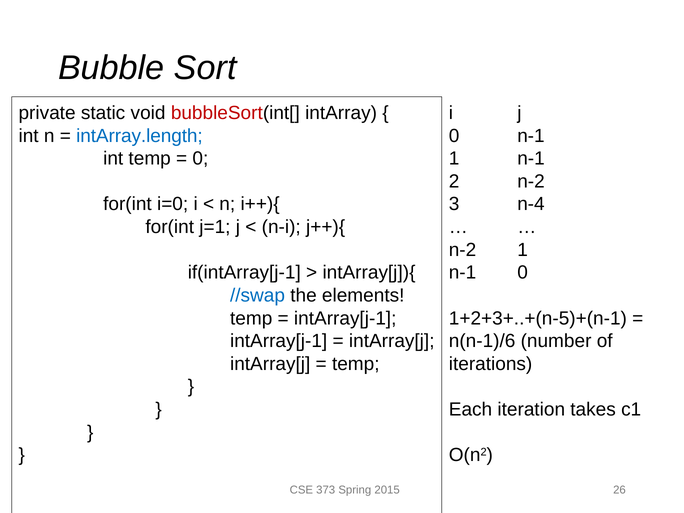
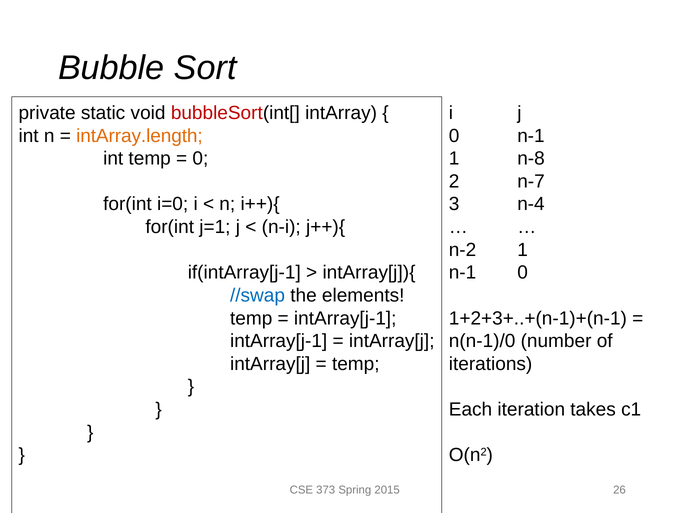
intArray.length colour: blue -> orange (139, 136)
n-1: n-1 -> n-8 (531, 159)
2 n-2: n-2 -> n-7 (531, 181)
1+2+3+..+(n-5)+(n-1: 1+2+3+..+(n-5)+(n-1 -> 1+2+3+..+(n-1)+(n-1 (538, 318)
n(n-1)/6: n(n-1)/6 -> n(n-1)/0 (482, 341)
